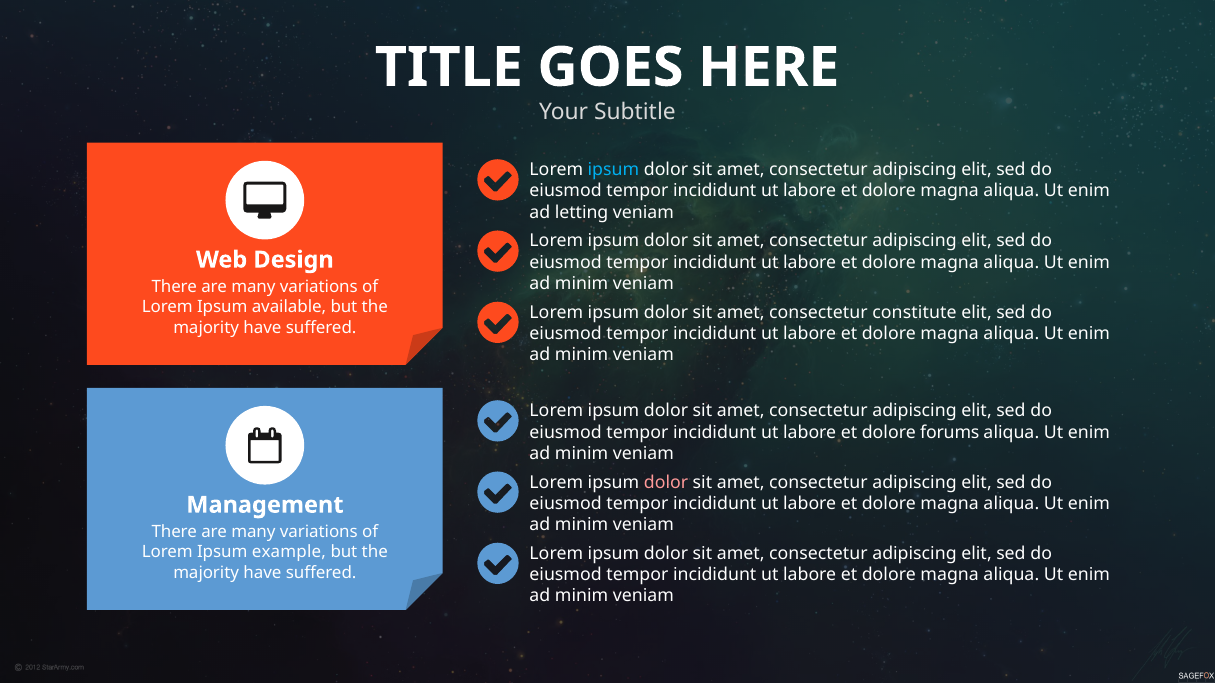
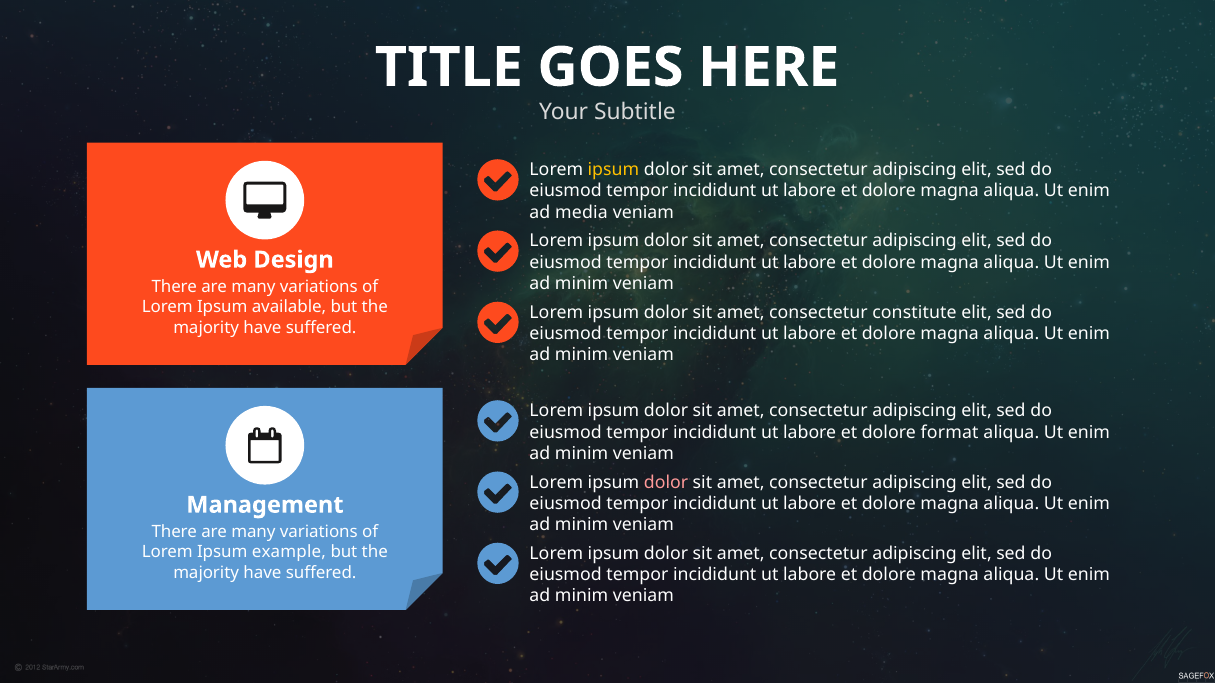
ipsum colour: light blue -> yellow (613, 170)
letting: letting -> media (582, 212)
forums: forums -> format (950, 433)
